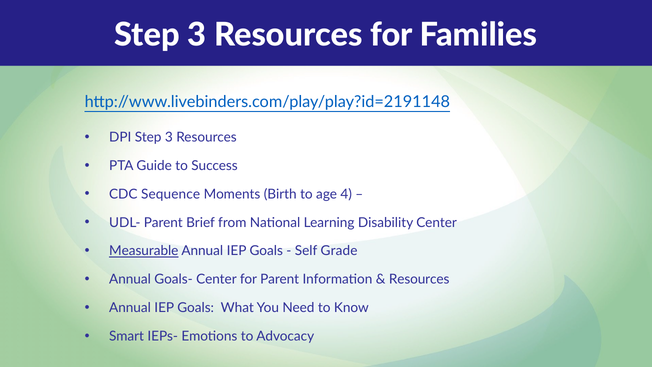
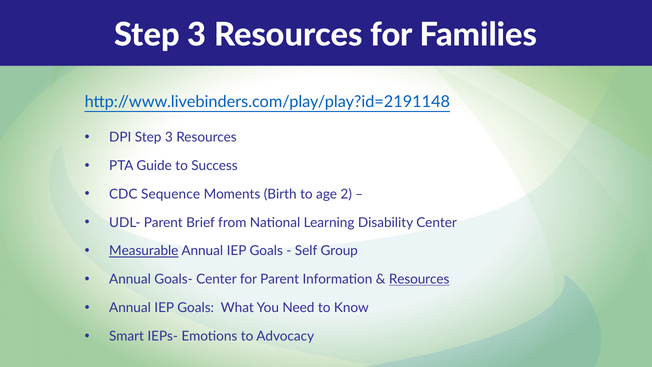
4: 4 -> 2 (346, 194)
Grade: Grade -> Group (339, 251)
Resources underline: none -> present (419, 279)
